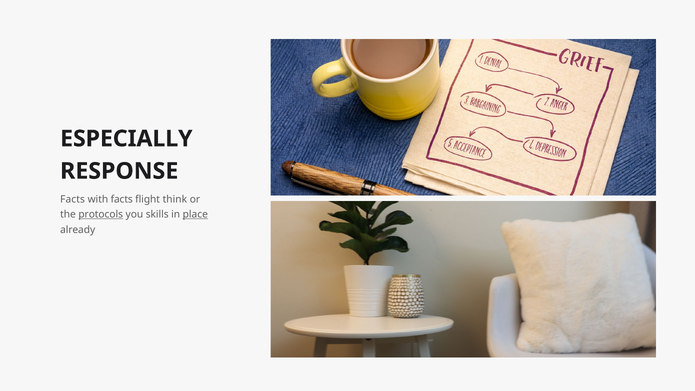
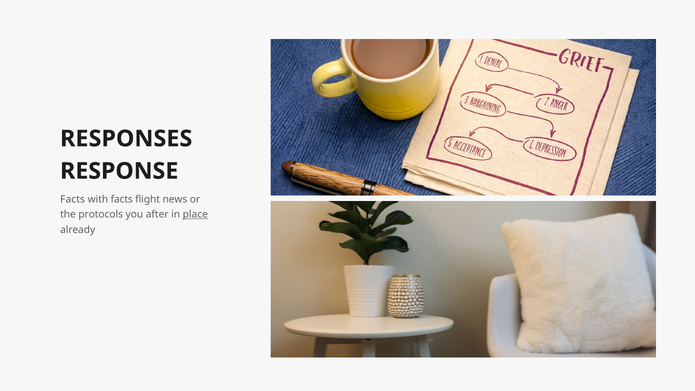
ESPECIALLY: ESPECIALLY -> RESPONSES (126, 139)
think: think -> news (175, 199)
protocols underline: present -> none (101, 214)
skills: skills -> after (157, 214)
